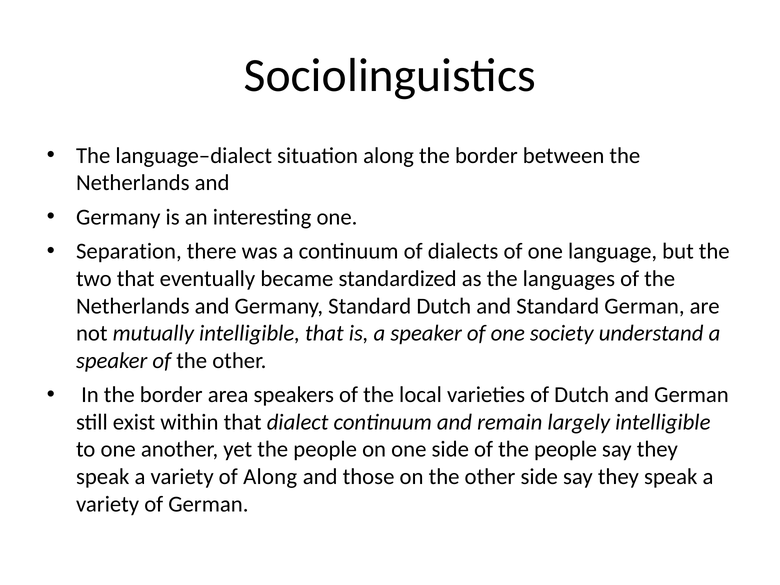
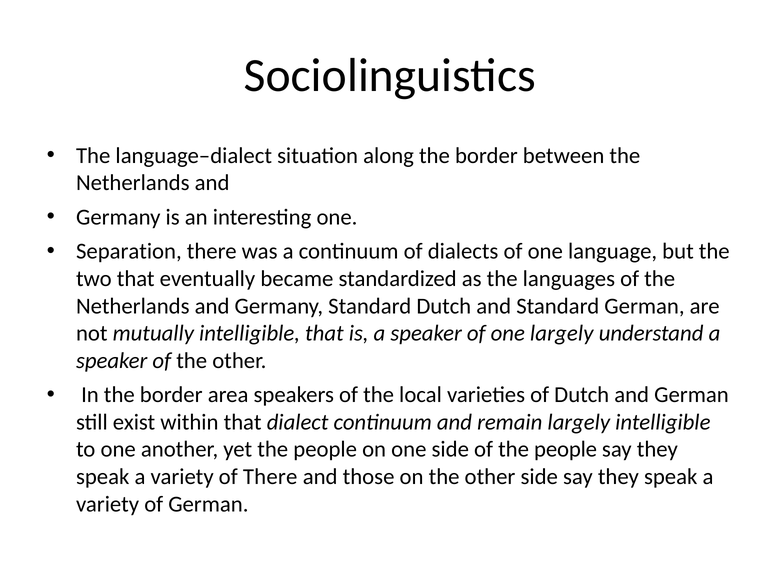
one society: society -> largely (562, 333)
of Along: Along -> There (270, 477)
